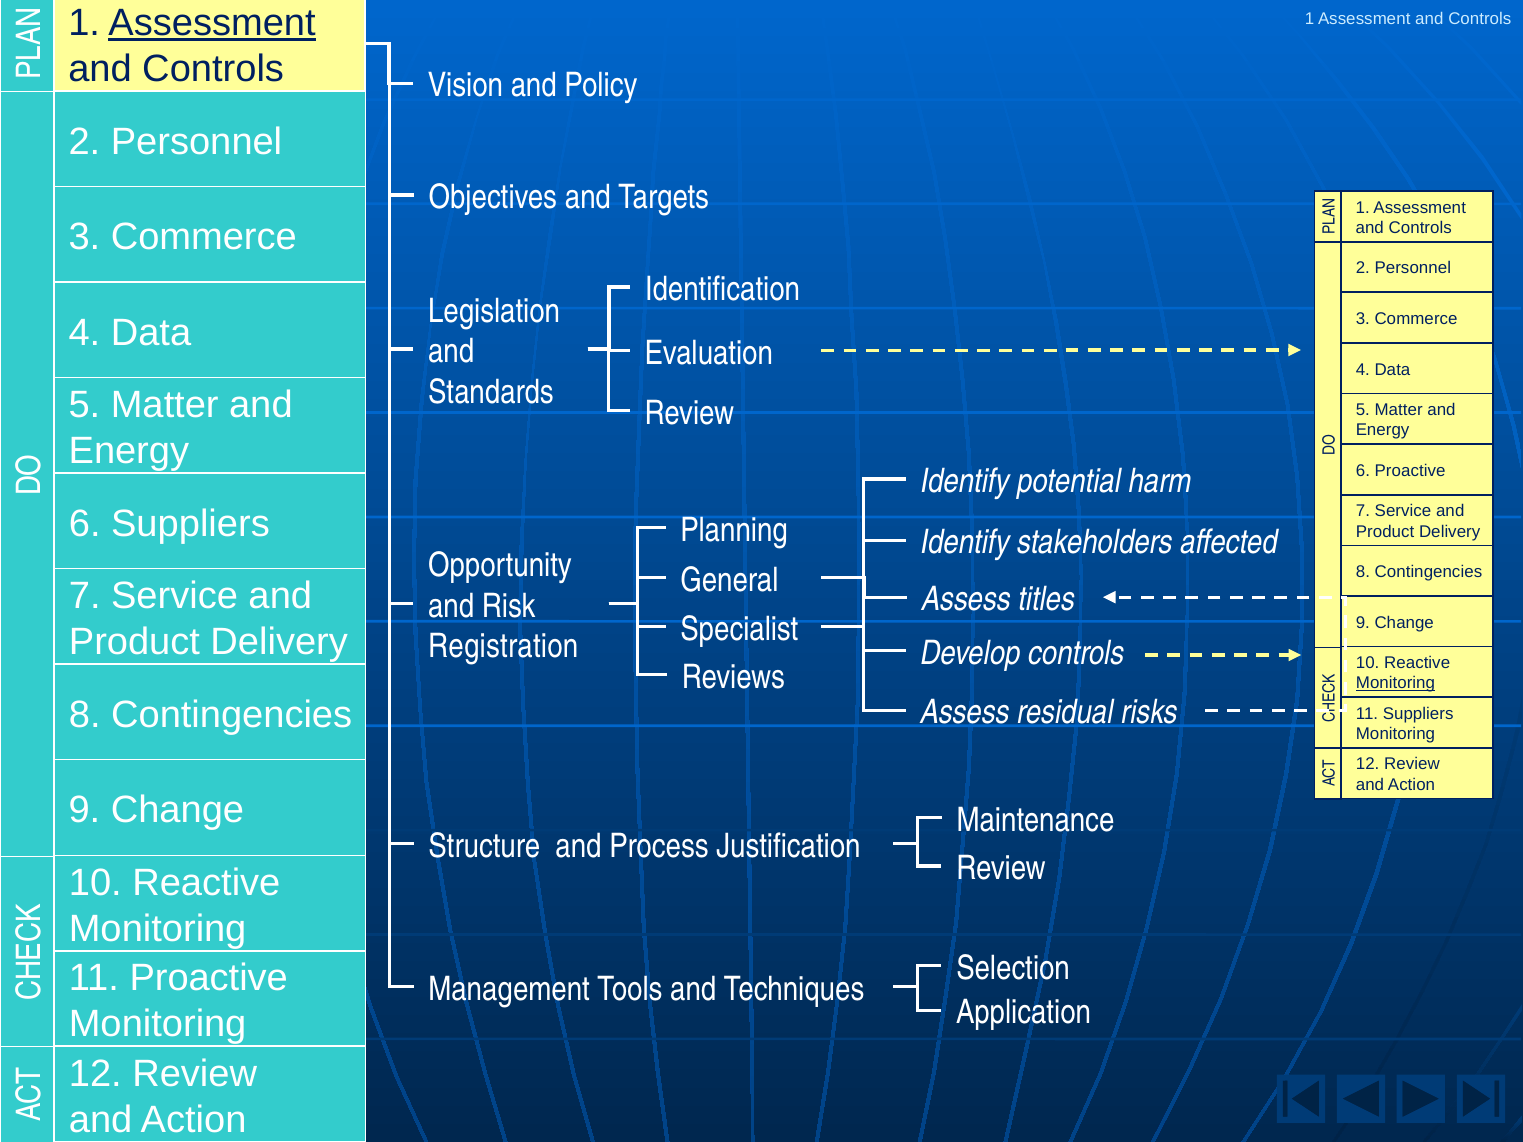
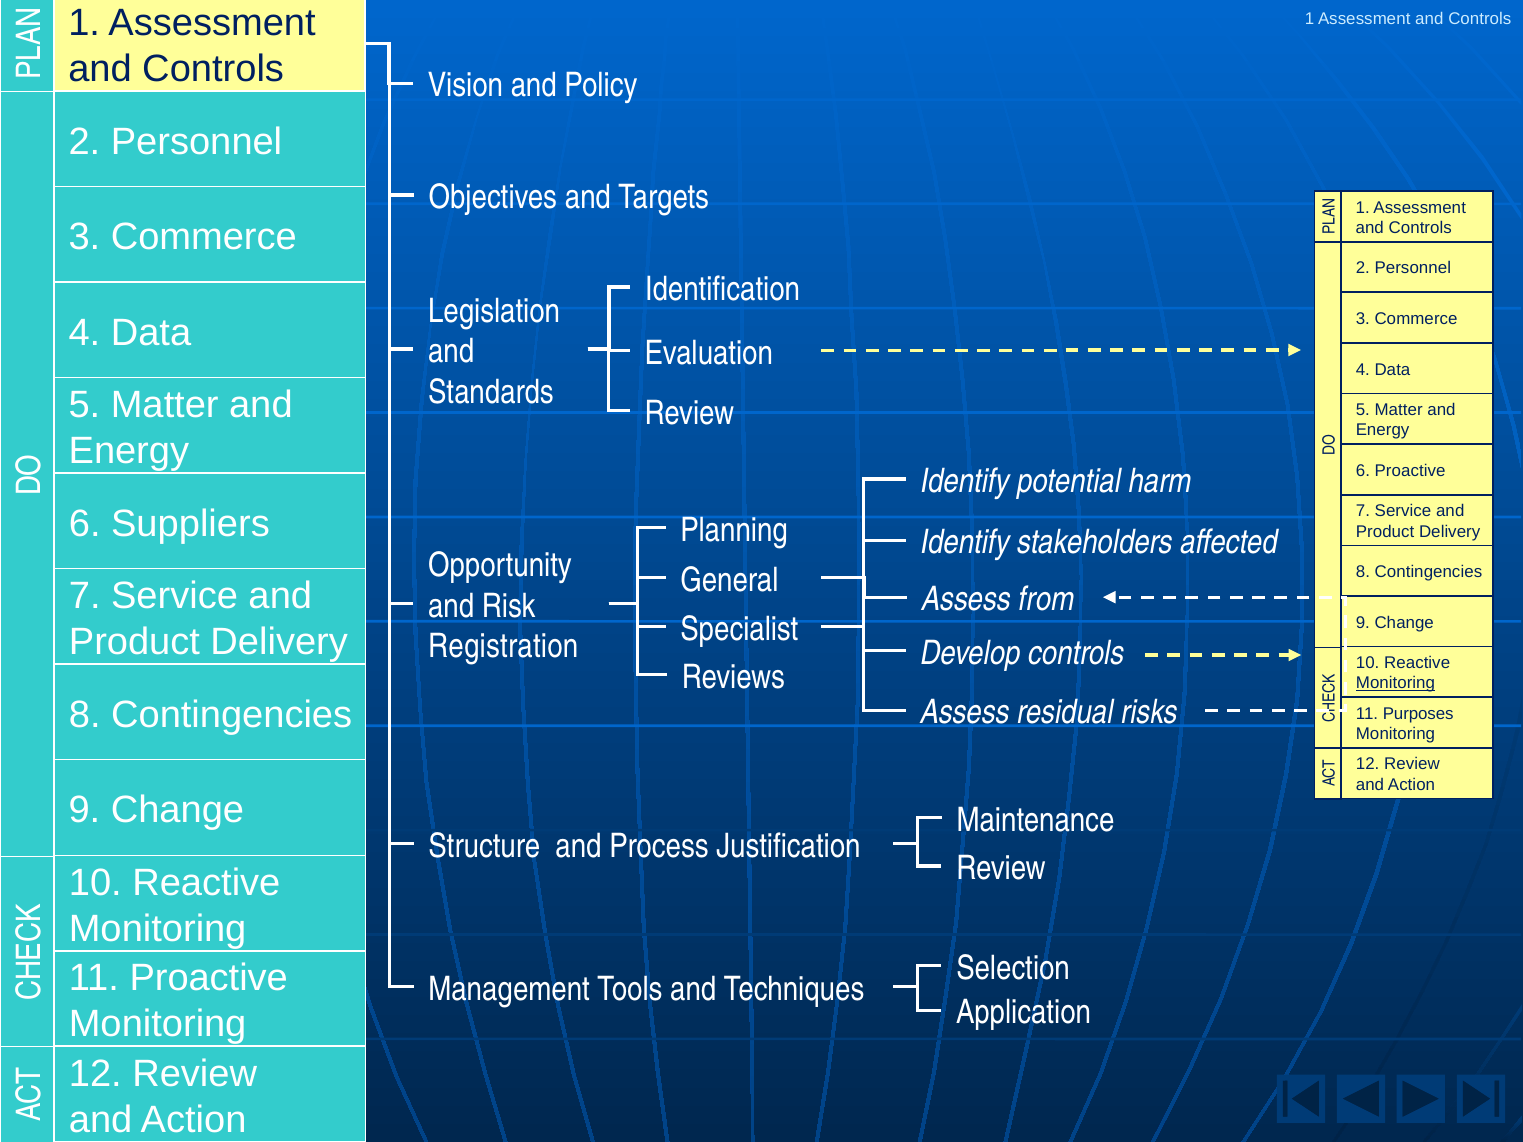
Assessment underline: present -> none (212, 23)
titles: titles -> from (1046, 600)
11 Suppliers: Suppliers -> Purposes (1418, 714)
